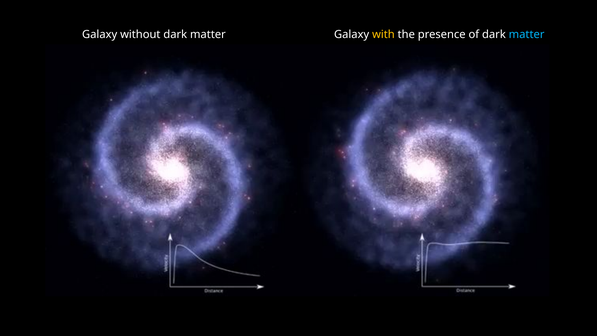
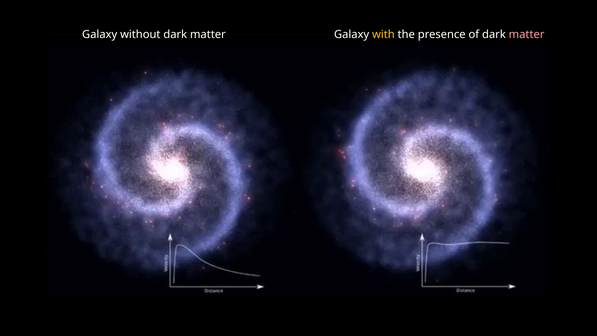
matter colour: light blue -> pink (527, 35)
